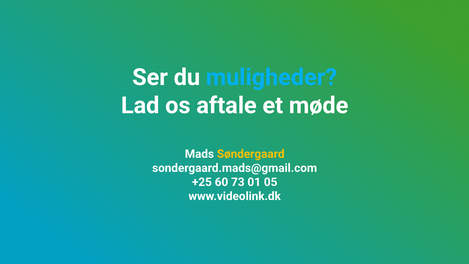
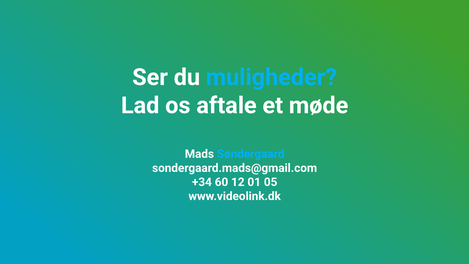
Søndergaard colour: yellow -> light blue (251, 154)
+25: +25 -> +34 (202, 182)
73: 73 -> 12 (238, 182)
